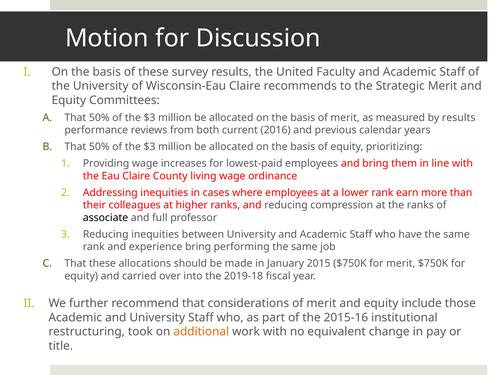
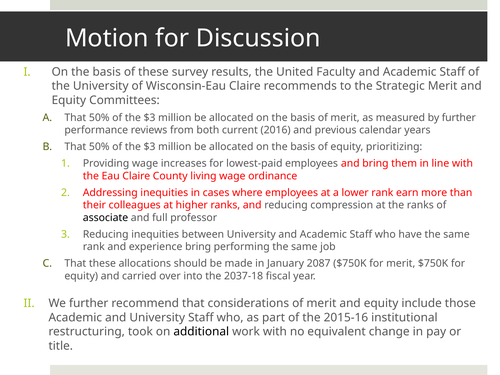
by results: results -> further (459, 118)
2015: 2015 -> 2087 (319, 263)
2019-18: 2019-18 -> 2037-18 (244, 276)
additional colour: orange -> black (201, 332)
